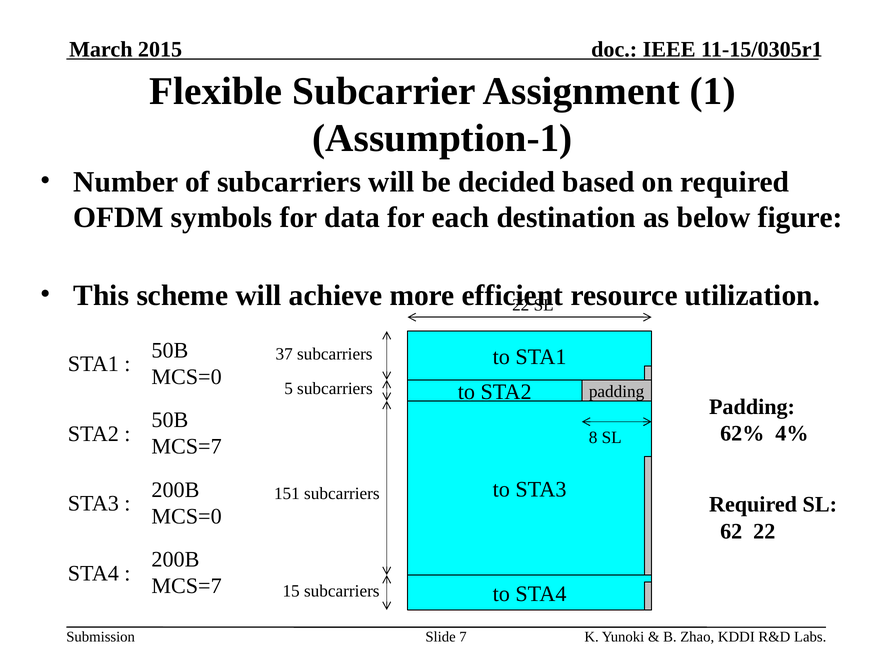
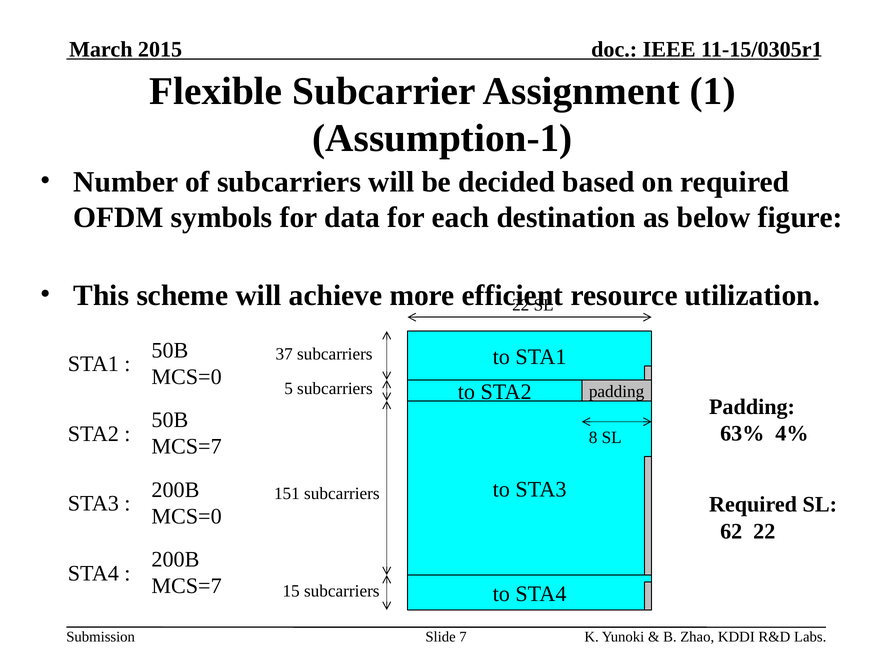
62%: 62% -> 63% (742, 433)
